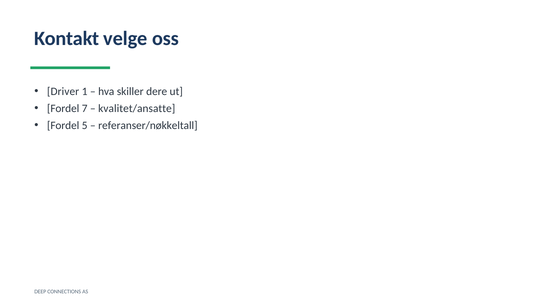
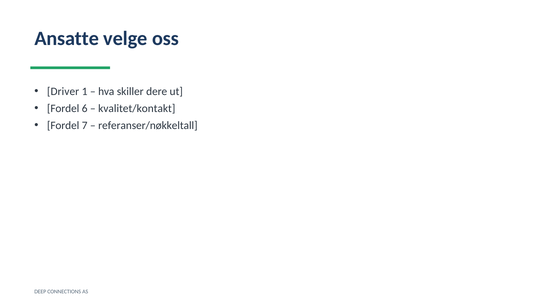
Kontakt: Kontakt -> Ansatte (67, 39)
7: 7 -> 6 (85, 108)
kvalitet/ansatte: kvalitet/ansatte -> kvalitet/kontakt (137, 108)
5: 5 -> 7 (85, 125)
